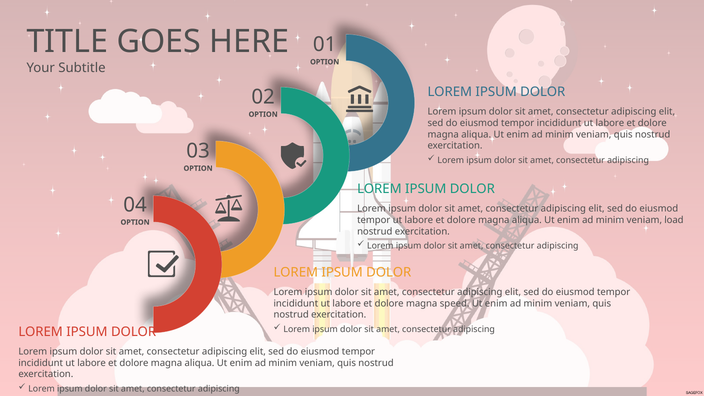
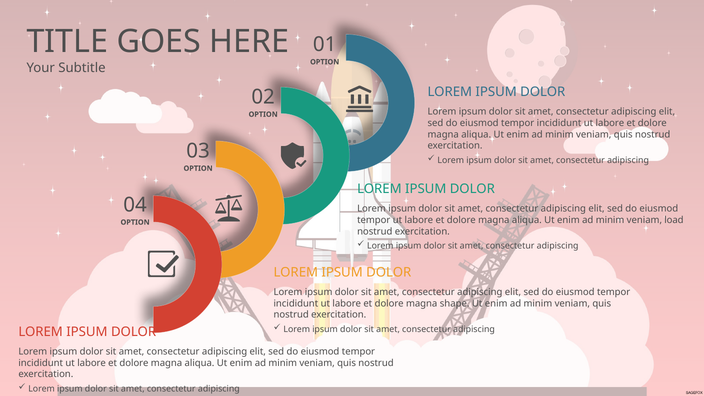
speed: speed -> shape (455, 303)
